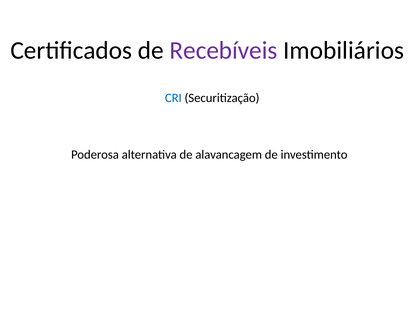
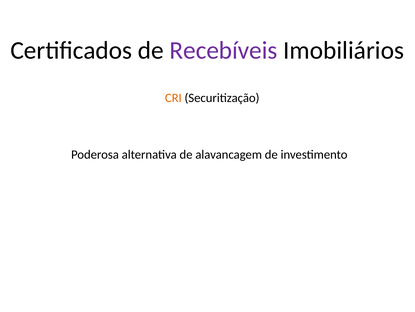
CRI colour: blue -> orange (173, 98)
